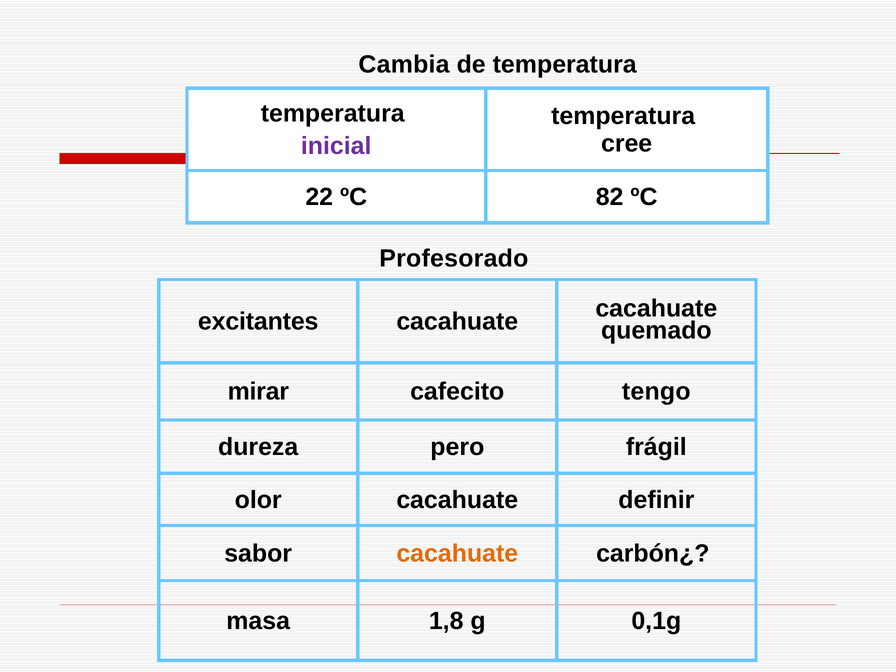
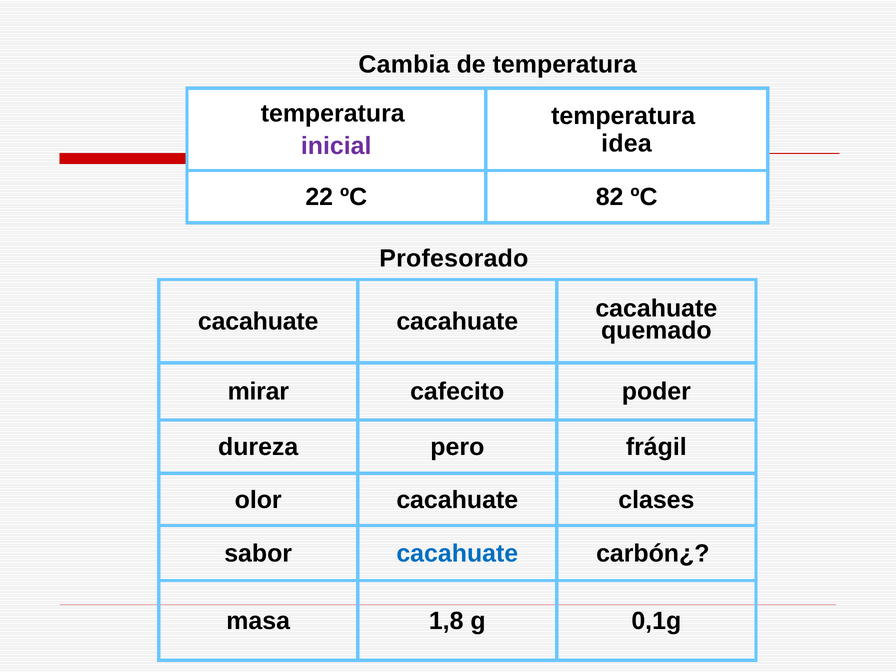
cree: cree -> idea (626, 144)
excitantes: excitantes -> cacahuate (258, 322)
tengo: tengo -> poder (656, 392)
definir: definir -> clases (656, 500)
cacahuate colour: orange -> blue (457, 554)
